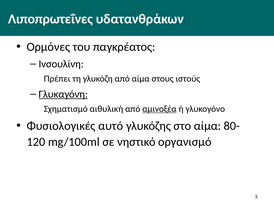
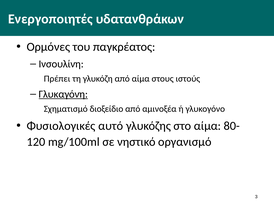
Λιποπρωτεΐνες: Λιποπρωτεΐνες -> Ενεργοποιητές (50, 19)
αιθυλική: αιθυλική -> διοξείδιο (106, 109)
αμινοξέα underline: present -> none (159, 109)
